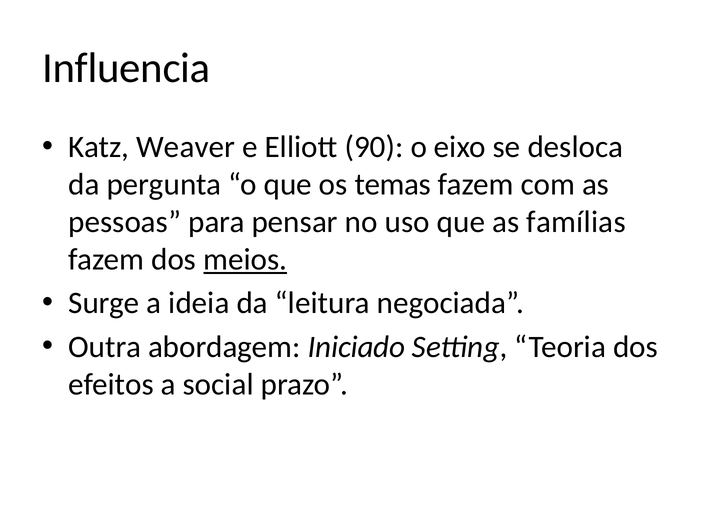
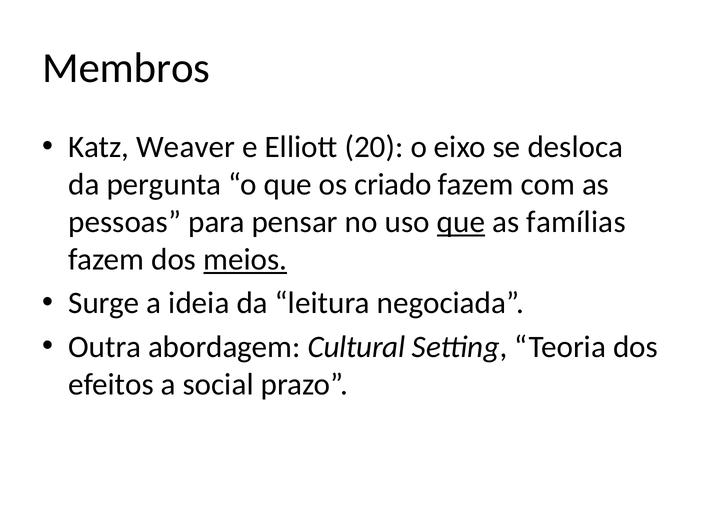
Influencia: Influencia -> Membros (126, 68)
90: 90 -> 20 (374, 147)
temas: temas -> criado (393, 185)
que underline: none -> present (461, 222)
Iniciado: Iniciado -> Cultural (357, 347)
